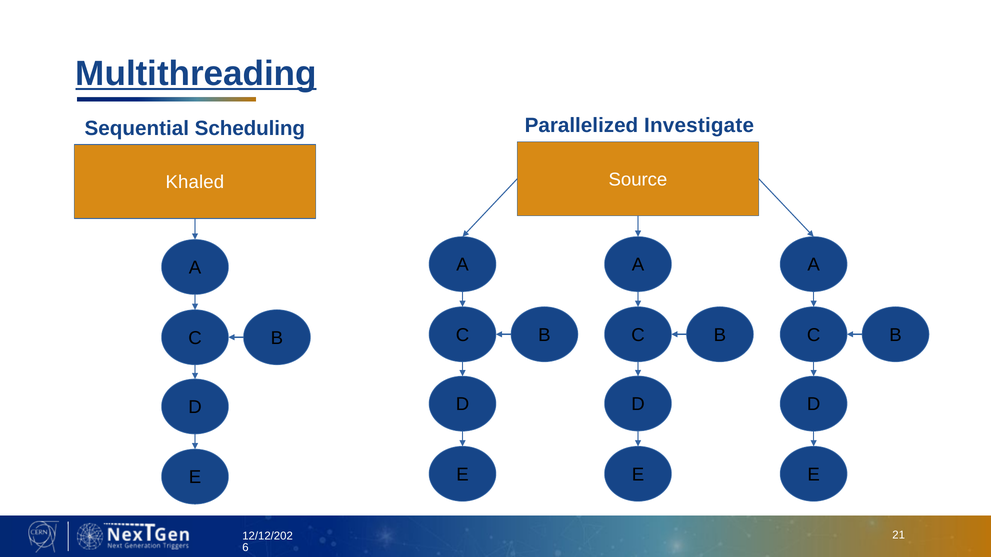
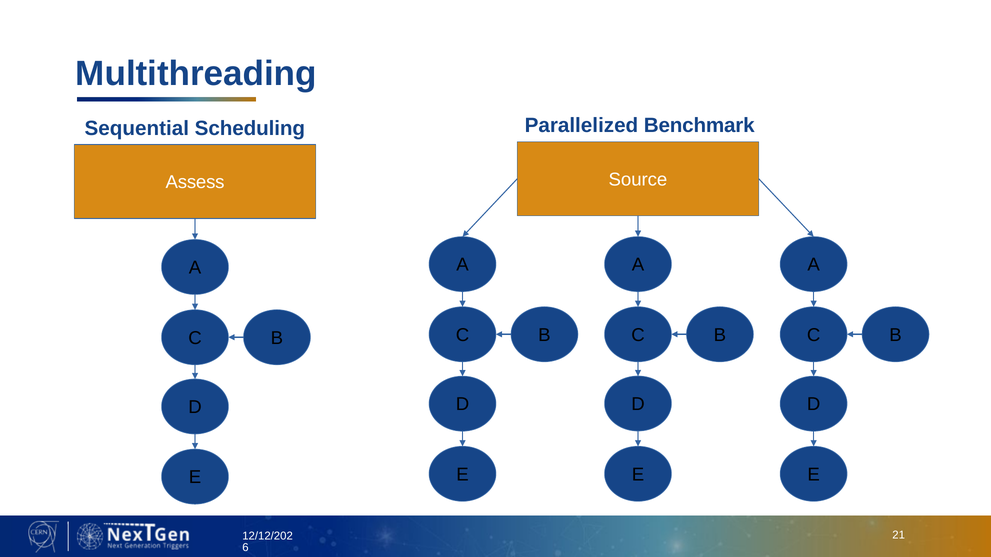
Multithreading underline: present -> none (196, 74)
Investigate: Investigate -> Benchmark (699, 125)
Khaled: Khaled -> Assess (195, 182)
